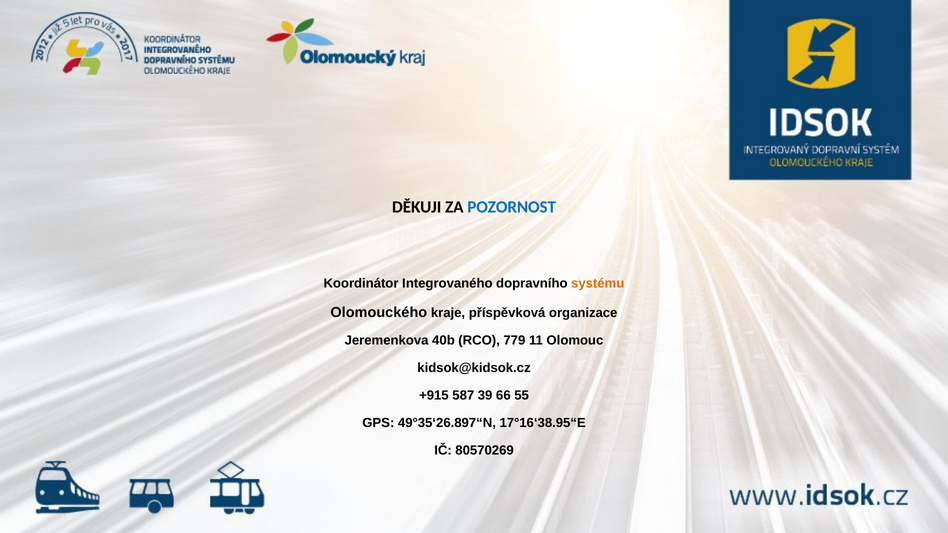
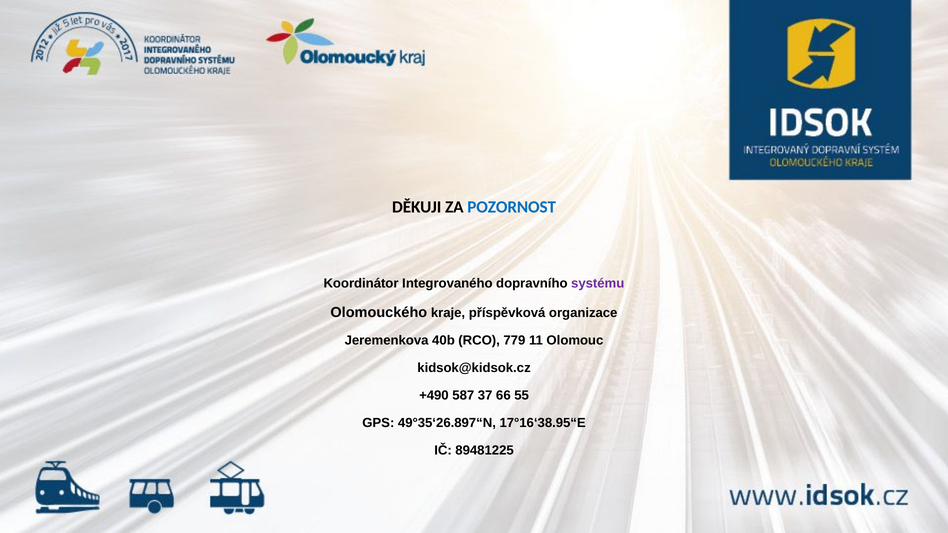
systému colour: orange -> purple (598, 283)
+915: +915 -> +490 (434, 396)
39: 39 -> 37 (485, 396)
80570269: 80570269 -> 89481225 (485, 450)
